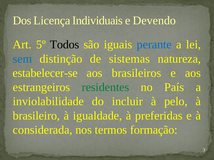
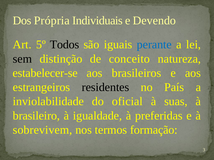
Licença: Licença -> Própria (52, 21)
sem colour: blue -> black (22, 59)
sistemas: sistemas -> conceito (129, 59)
residentes colour: green -> black (105, 87)
incluir: incluir -> oficial (127, 102)
pelo: pelo -> suas (176, 102)
considerada: considerada -> sobrevivem (43, 130)
